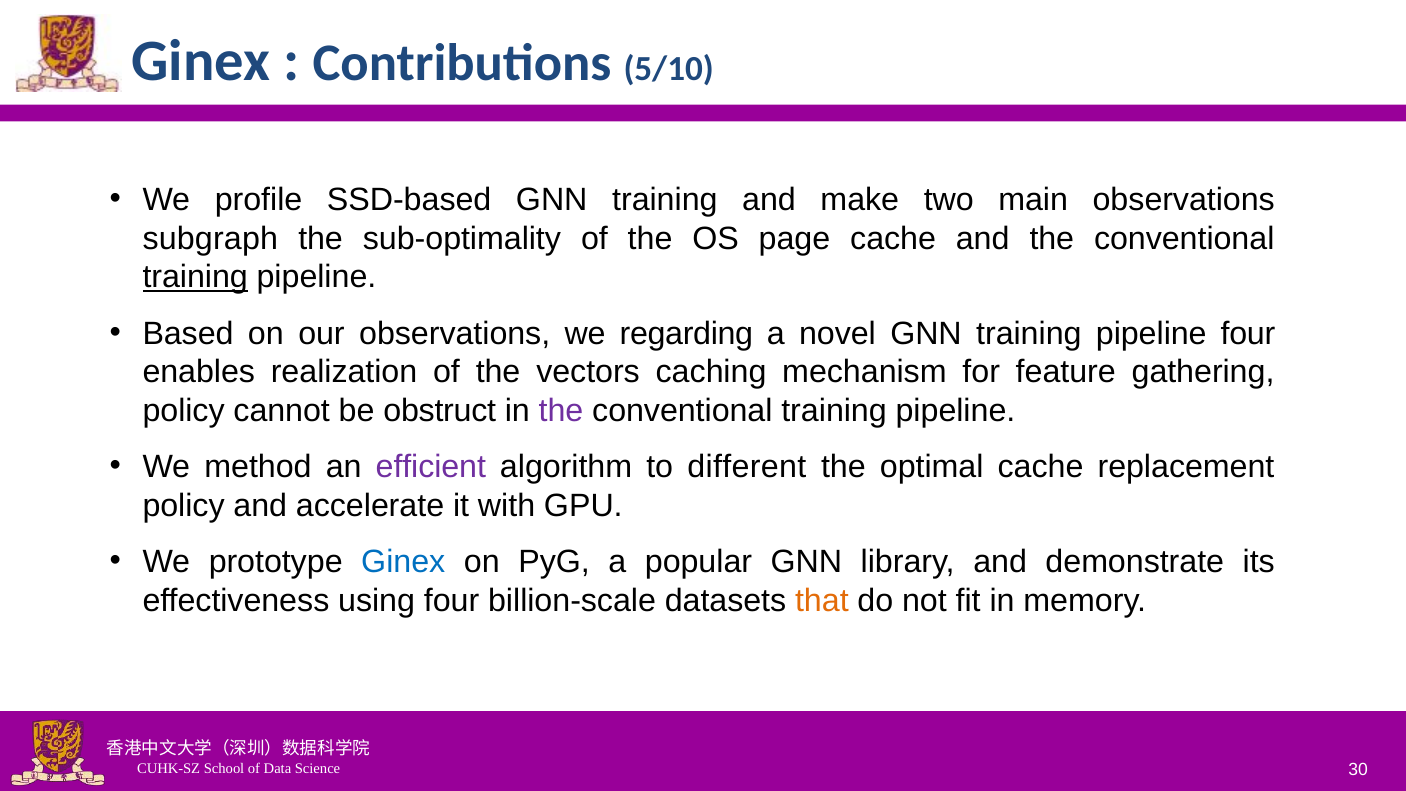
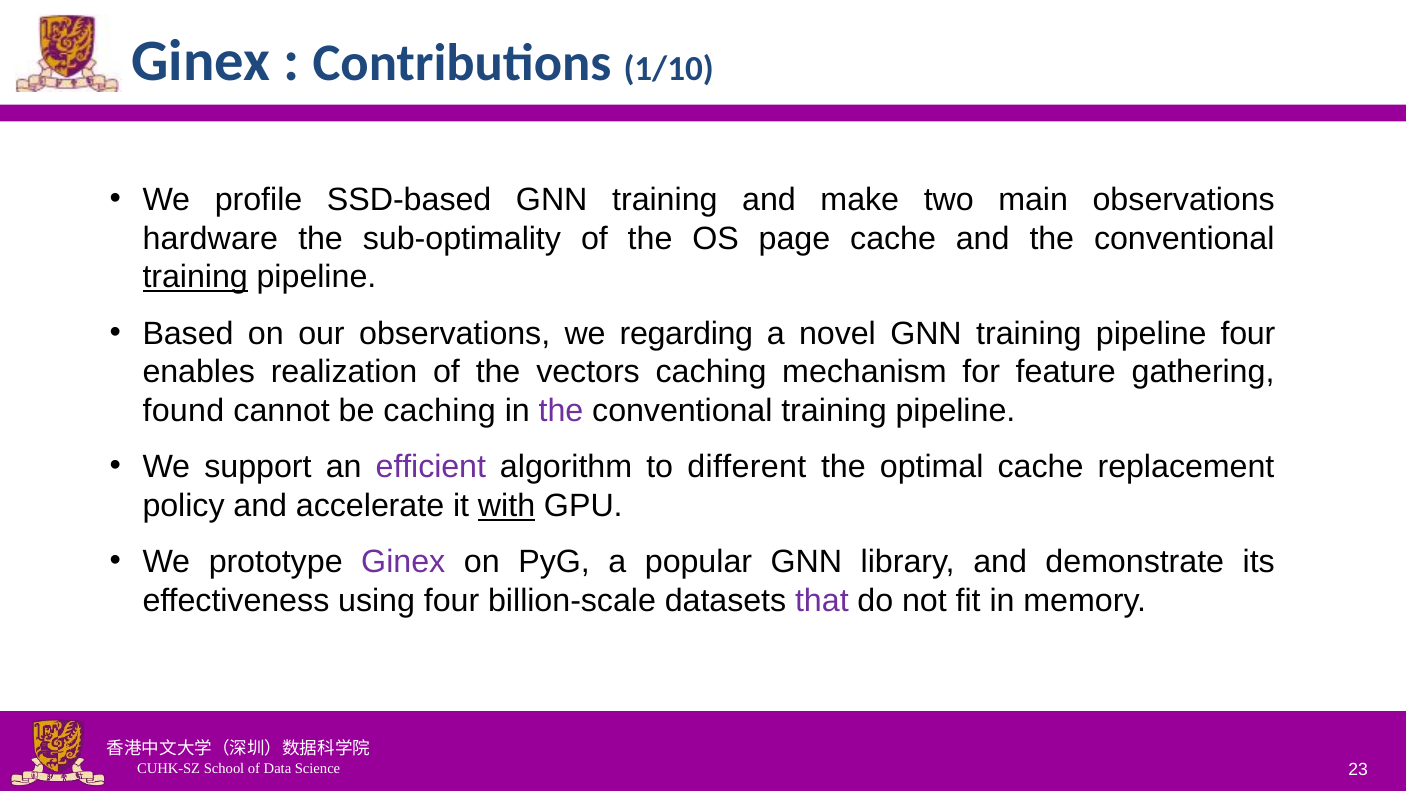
5/10: 5/10 -> 1/10 (669, 68)
subgraph: subgraph -> hardware (210, 239)
policy: policy -> found (183, 411)
be obstruct: obstruct -> caching (440, 411)
method: method -> support (258, 467)
with underline: none -> present (507, 506)
Ginex colour: blue -> purple (403, 562)
that colour: orange -> purple (822, 601)
30: 30 -> 23 (1358, 769)
